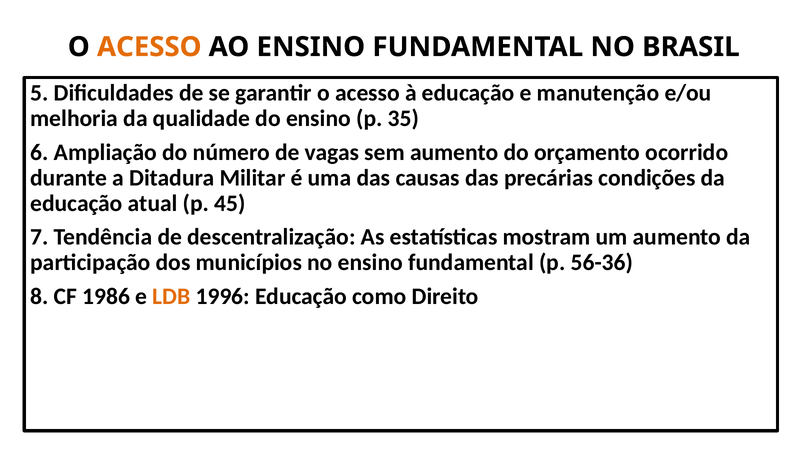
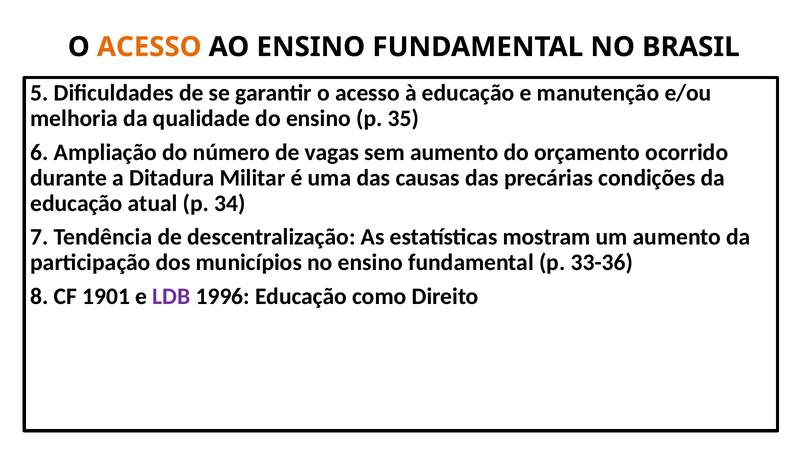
45: 45 -> 34 (230, 203)
56-36: 56-36 -> 33-36 (602, 262)
1986: 1986 -> 1901 (106, 296)
LDB colour: orange -> purple (171, 296)
